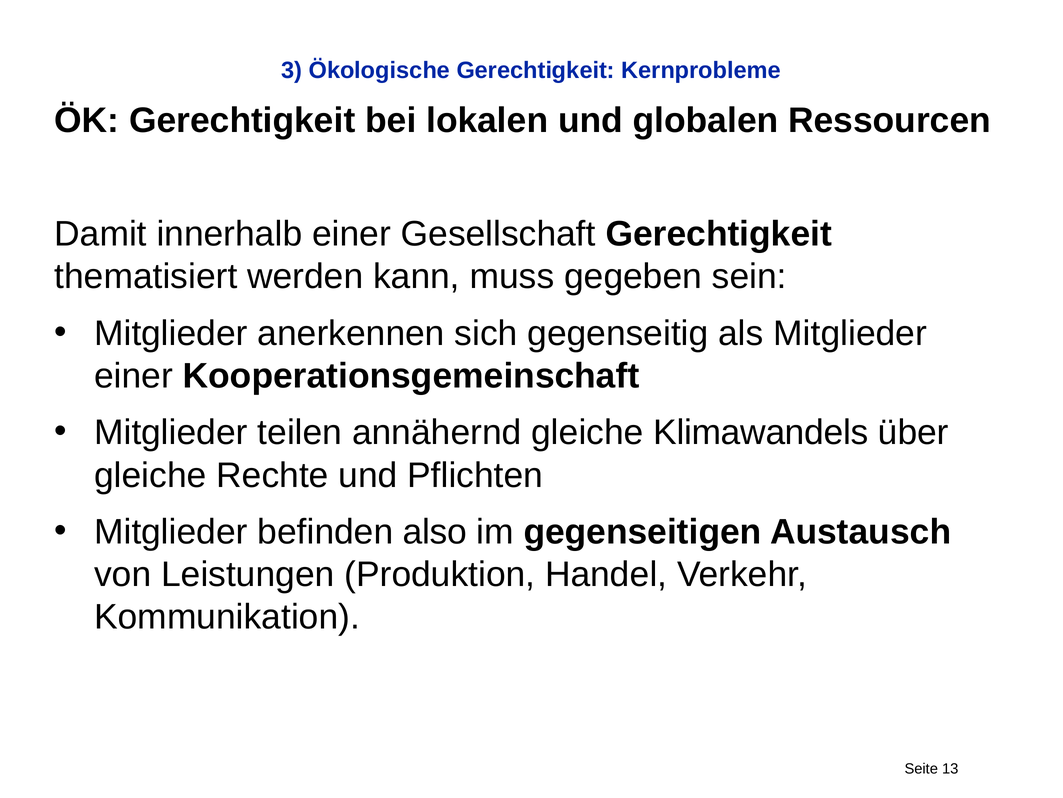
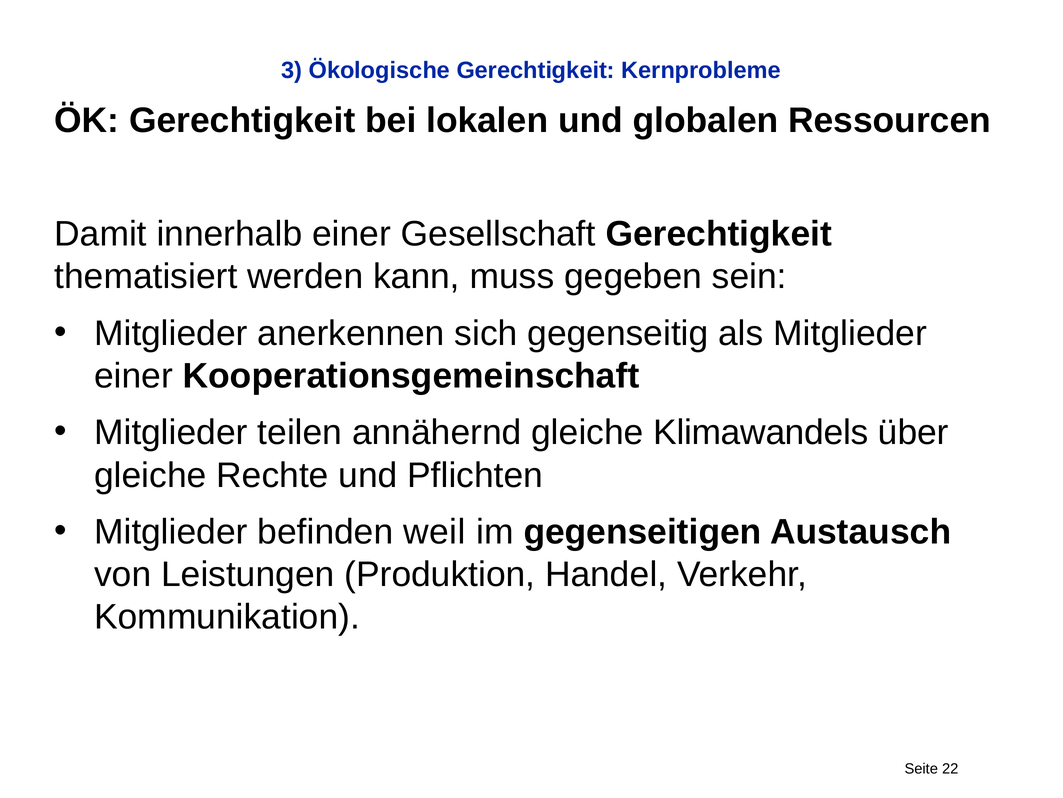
also: also -> weil (435, 532)
13: 13 -> 22 (950, 768)
